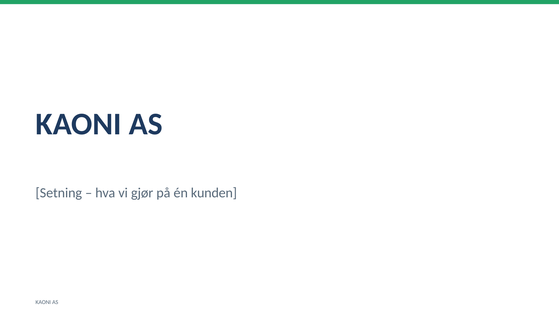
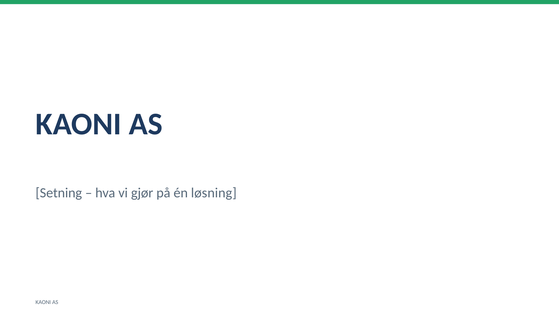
kunden: kunden -> løsning (214, 193)
